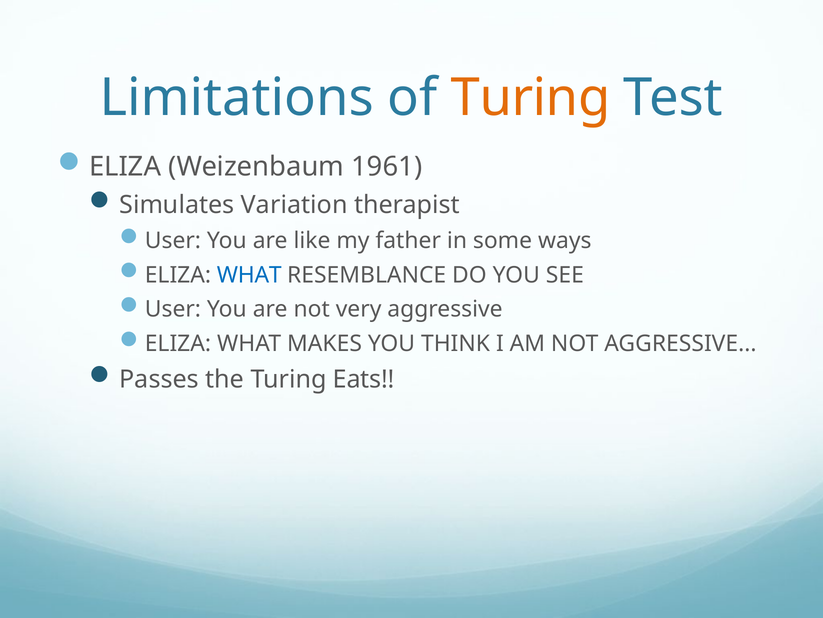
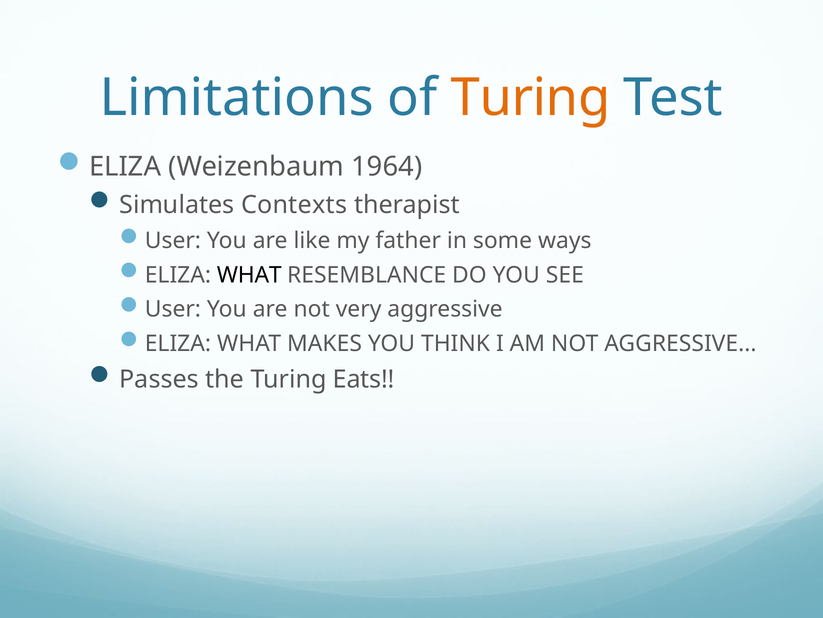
1961: 1961 -> 1964 (387, 167)
Variation: Variation -> Contexts (294, 205)
WHAT colour: blue -> black (249, 275)
